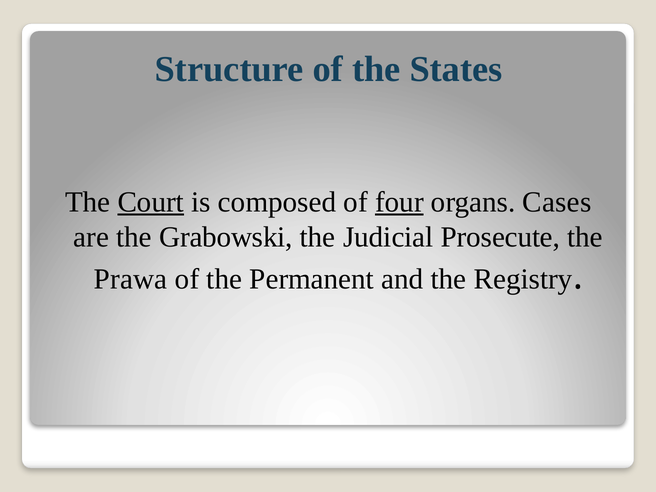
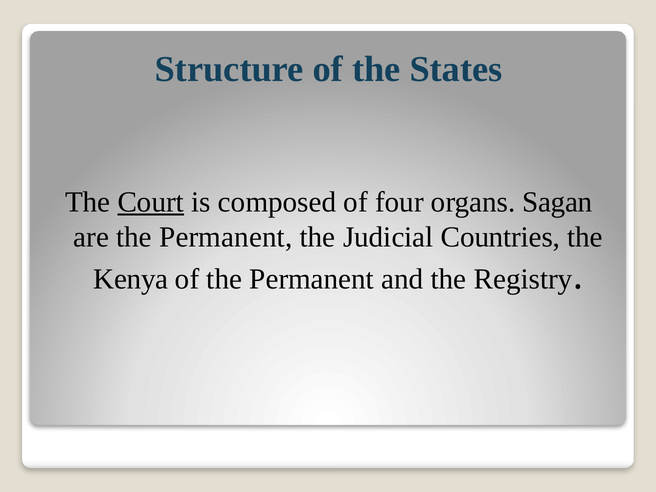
four underline: present -> none (399, 202)
Cases: Cases -> Sagan (557, 202)
are the Grabowski: Grabowski -> Permanent (226, 237)
Prosecute: Prosecute -> Countries (500, 237)
Prawa: Prawa -> Kenya (131, 279)
